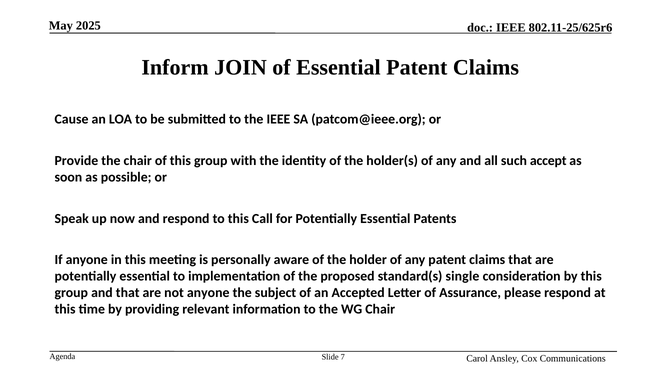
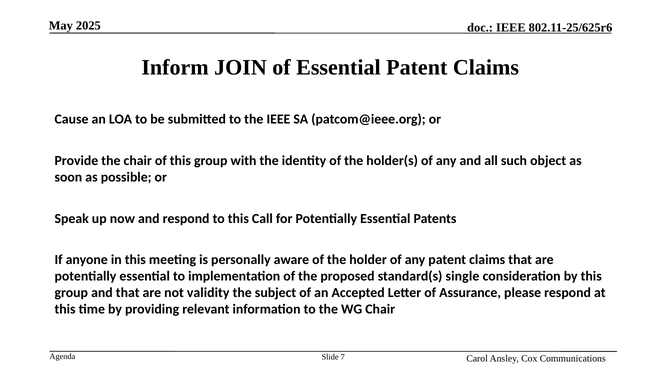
accept: accept -> object (548, 160)
not anyone: anyone -> validity (208, 293)
